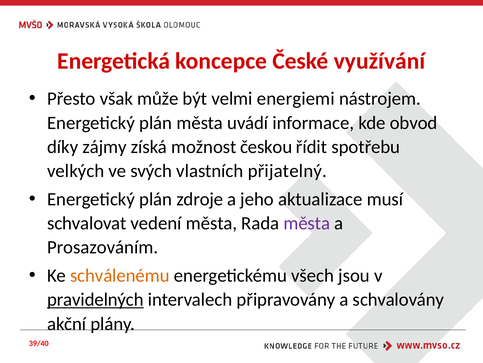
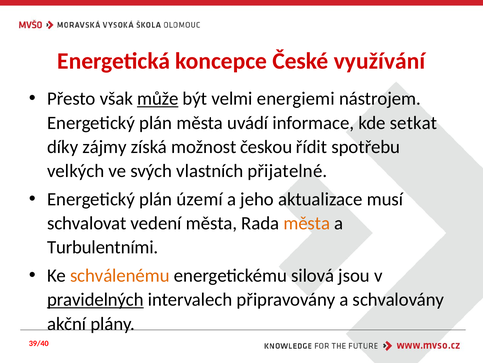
může underline: none -> present (158, 99)
obvod: obvod -> setkat (414, 123)
přijatelný: přijatelný -> přijatelné (287, 171)
zdroje: zdroje -> území (200, 199)
města colour: purple -> orange (307, 223)
Prosazováním: Prosazováním -> Turbulentními (103, 247)
všech: všech -> silová (313, 275)
